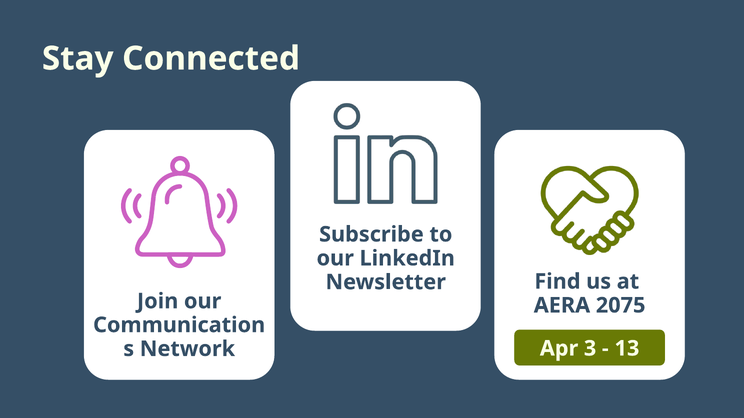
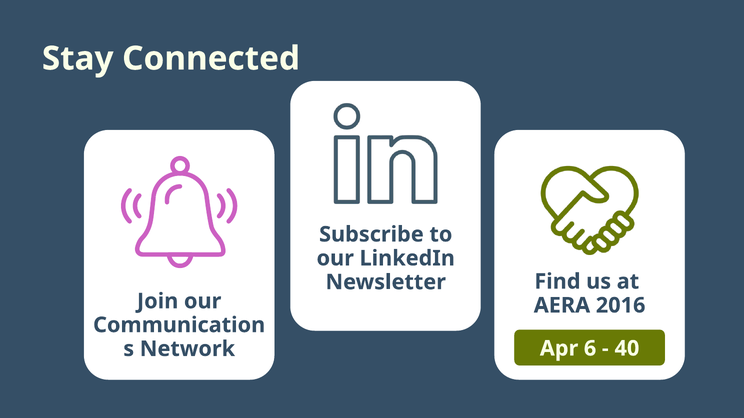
2075: 2075 -> 2016 (621, 306)
3: 3 -> 6 (590, 349)
13: 13 -> 40 (627, 349)
